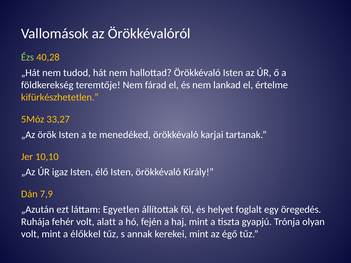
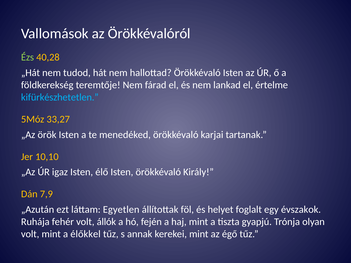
kifürkészhetetlen colour: yellow -> light blue (60, 97)
öregedés: öregedés -> évszakok (301, 210)
alatt: alatt -> állók (106, 222)
